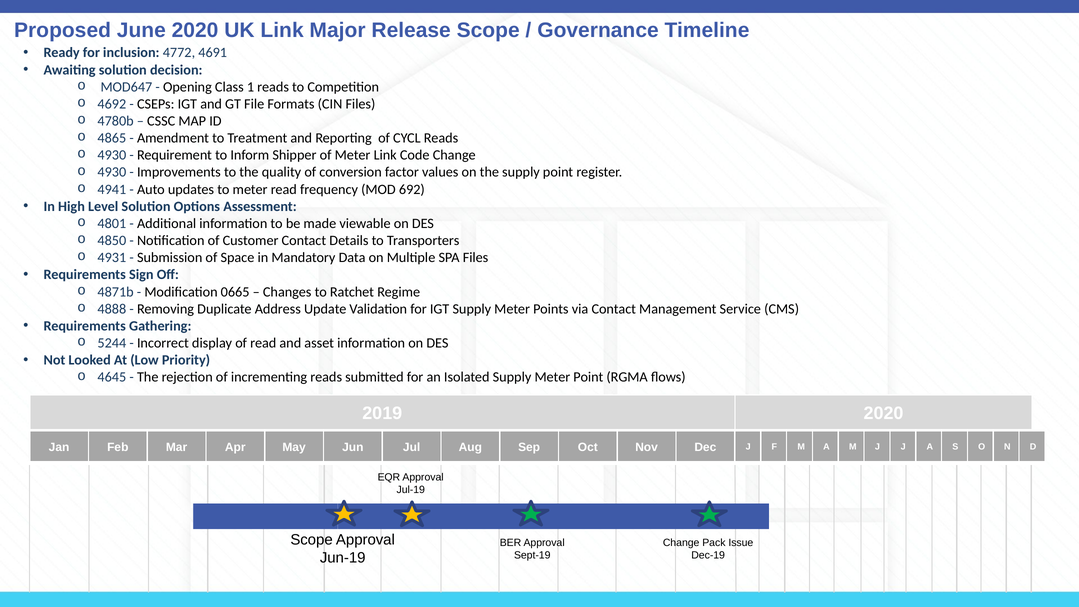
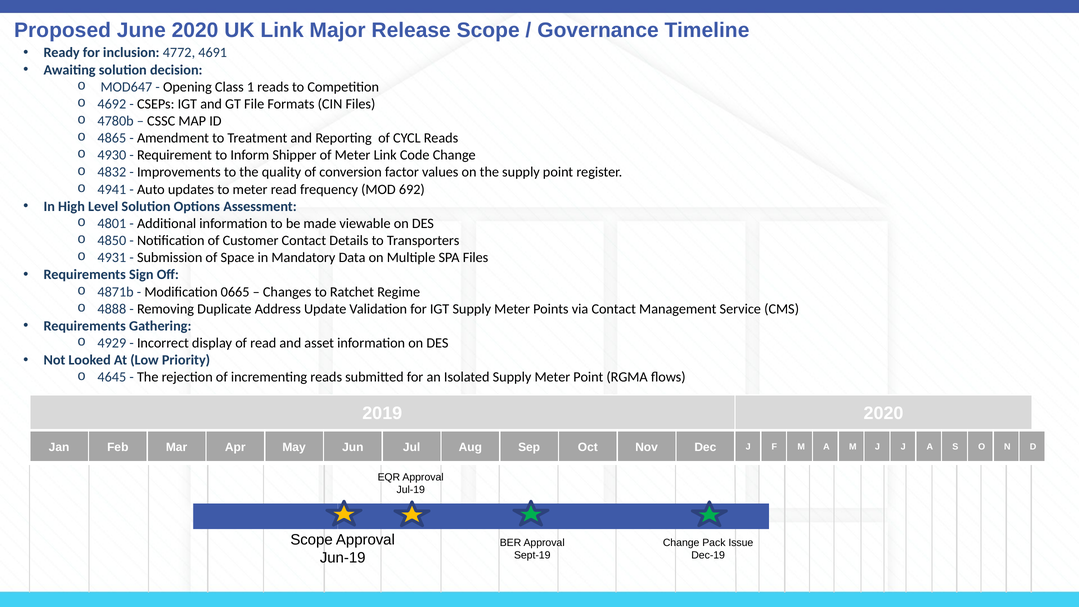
4930: 4930 -> 4832 (112, 172)
5244: 5244 -> 4929 (112, 343)
